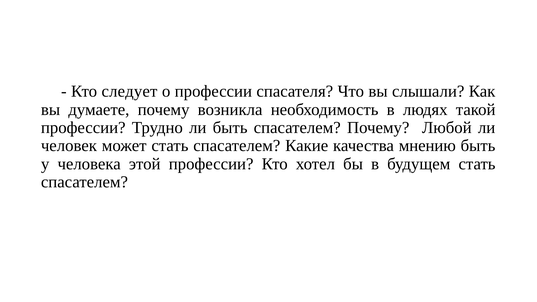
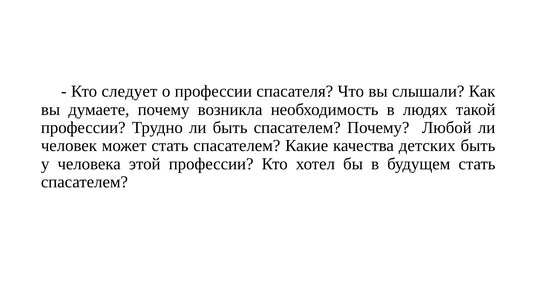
мнению: мнению -> детских (427, 146)
